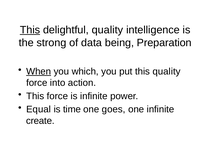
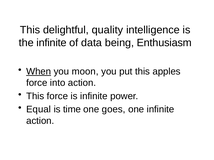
This underline: present -> none (30, 30)
the strong: strong -> infinite (52, 43)
Preparation: Preparation -> Enthusiasm (164, 43)
which: which -> moon (85, 72)
this quality: quality -> apples (167, 72)
create: create -> action (40, 121)
